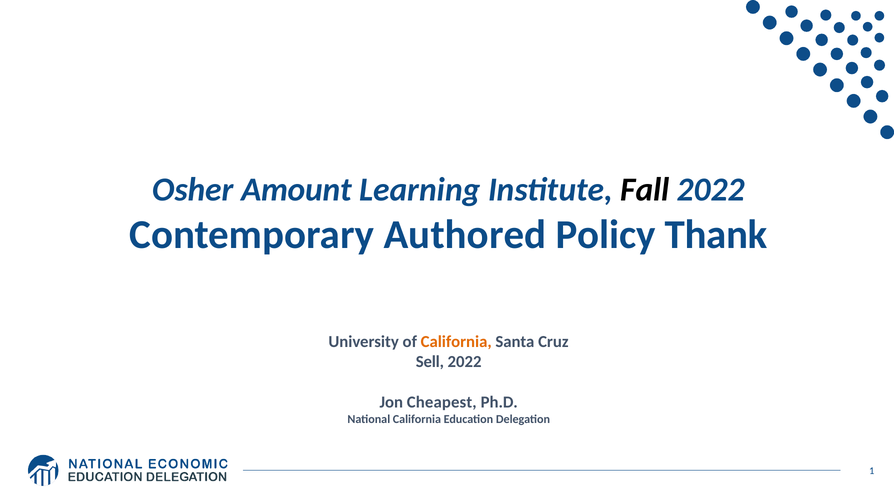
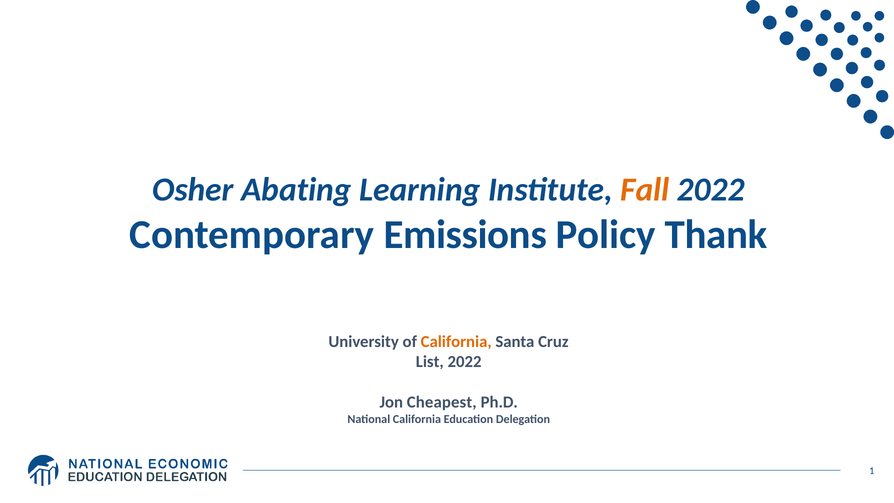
Amount: Amount -> Abating (296, 190)
Fall colour: black -> orange (645, 190)
Authored: Authored -> Emissions (465, 235)
Sell: Sell -> List (430, 362)
